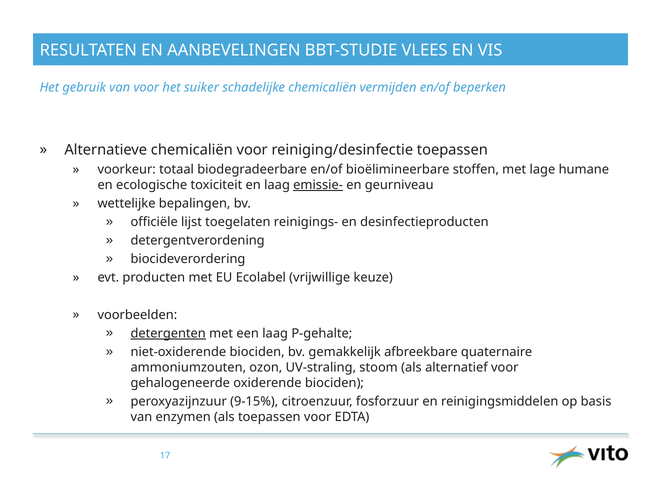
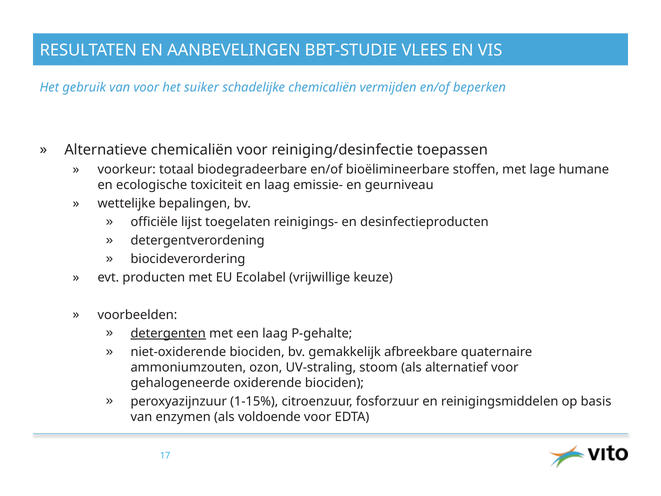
emissie- underline: present -> none (318, 185)
9-15%: 9-15% -> 1-15% (254, 401)
als toepassen: toepassen -> voldoende (269, 417)
